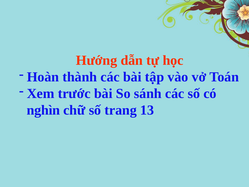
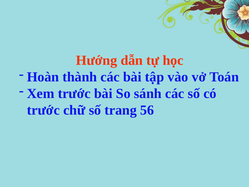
nghìn: nghìn -> trước (43, 110)
13: 13 -> 56 (147, 110)
